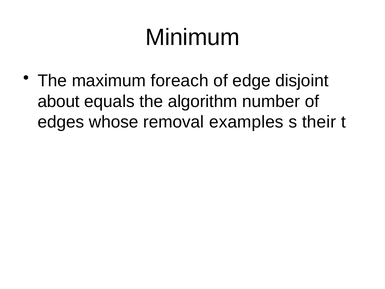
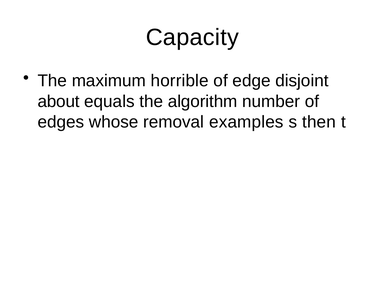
Minimum: Minimum -> Capacity (192, 37)
foreach: foreach -> horrible (180, 81)
their: their -> then (319, 122)
